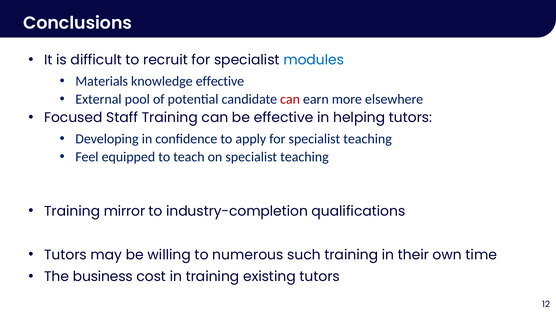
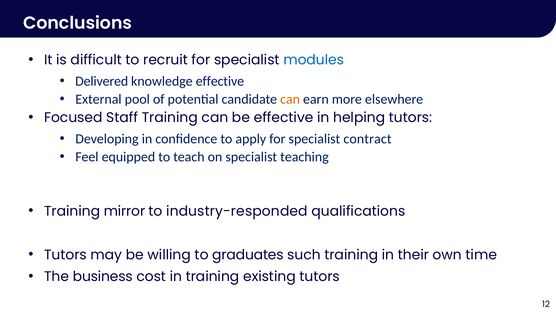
Materials: Materials -> Delivered (102, 81)
can colour: red -> orange (290, 99)
for specialist teaching: teaching -> contract (368, 139)
industry-completion: industry-completion -> industry-responded (237, 211)
numerous: numerous -> graduates (248, 255)
